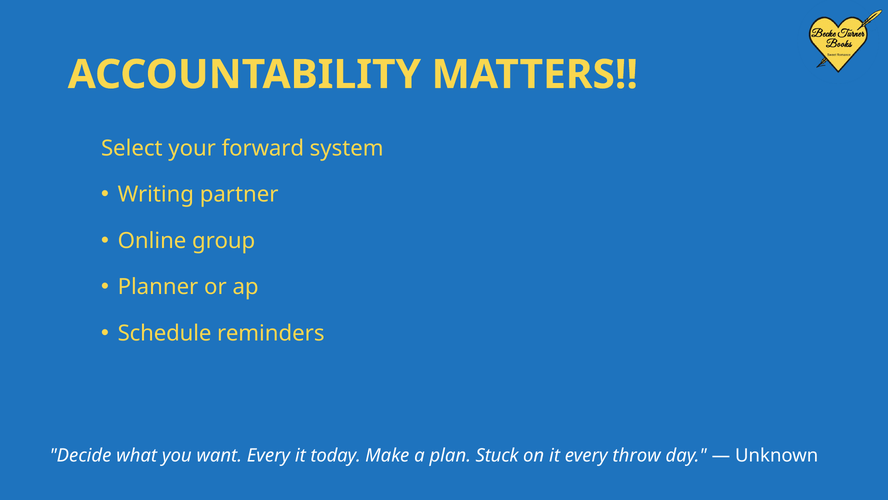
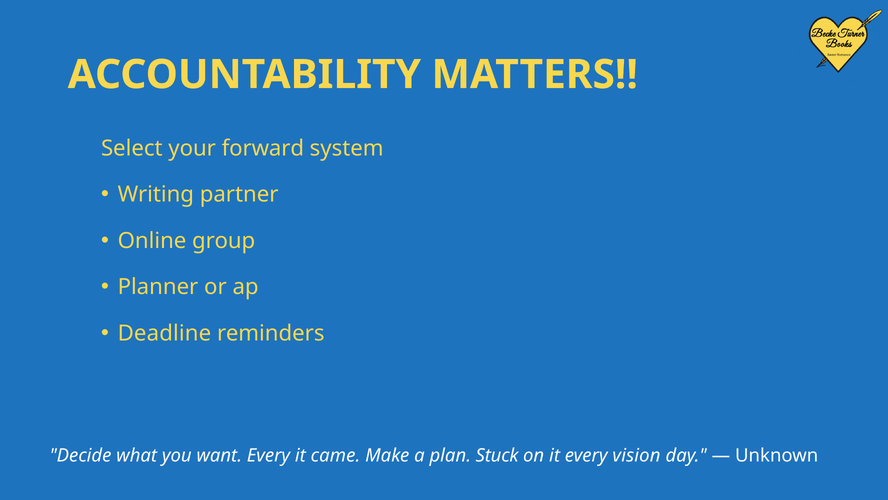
Schedule: Schedule -> Deadline (164, 333)
today: today -> came (335, 455)
throw: throw -> vision (636, 455)
